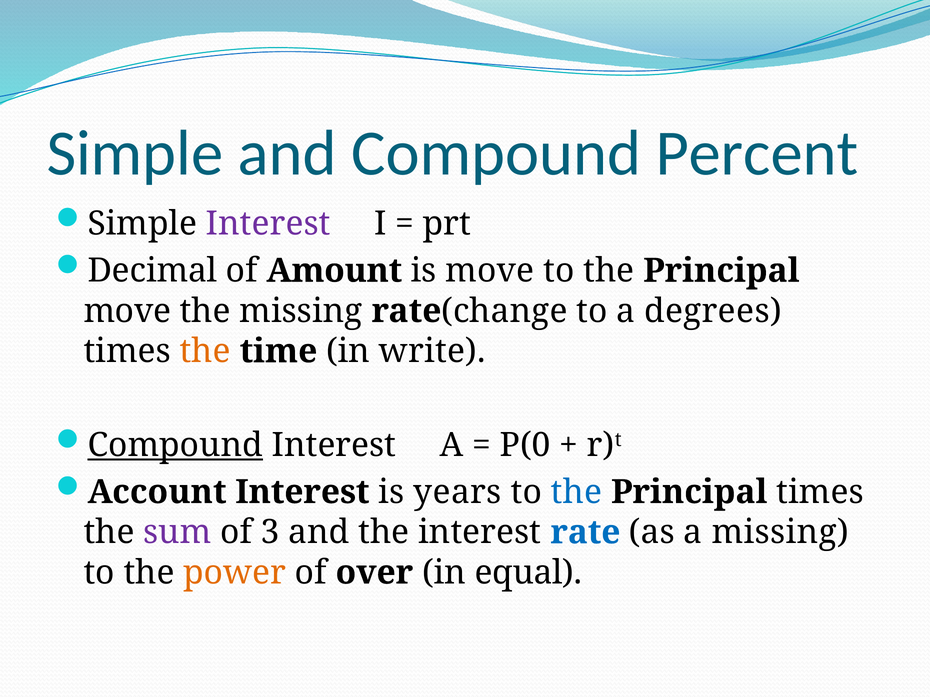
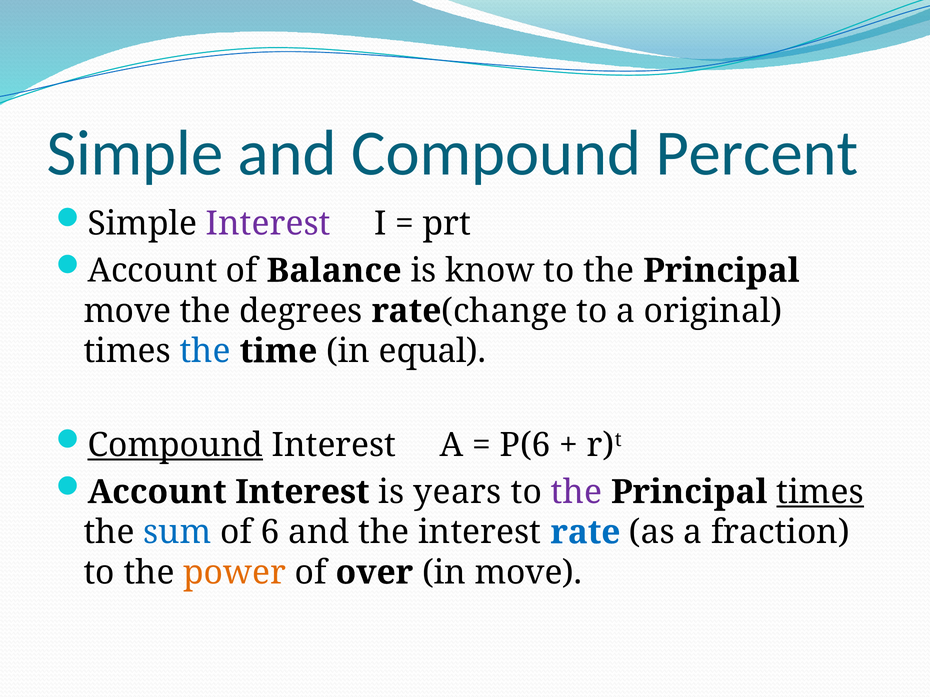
Decimal: Decimal -> Account (152, 271)
Amount: Amount -> Balance (334, 271)
is move: move -> know (490, 271)
the missing: missing -> degrees (301, 311)
degrees: degrees -> original (713, 311)
the colour: orange -> blue (205, 351)
write: write -> equal (432, 351)
P(0: P(0 -> P(6 (525, 445)
the colour: blue -> purple (576, 492)
times underline: none -> present (820, 492)
sum colour: purple -> blue (177, 533)
3: 3 -> 6 (270, 533)
a missing: missing -> fraction (780, 533)
in equal: equal -> move (528, 573)
